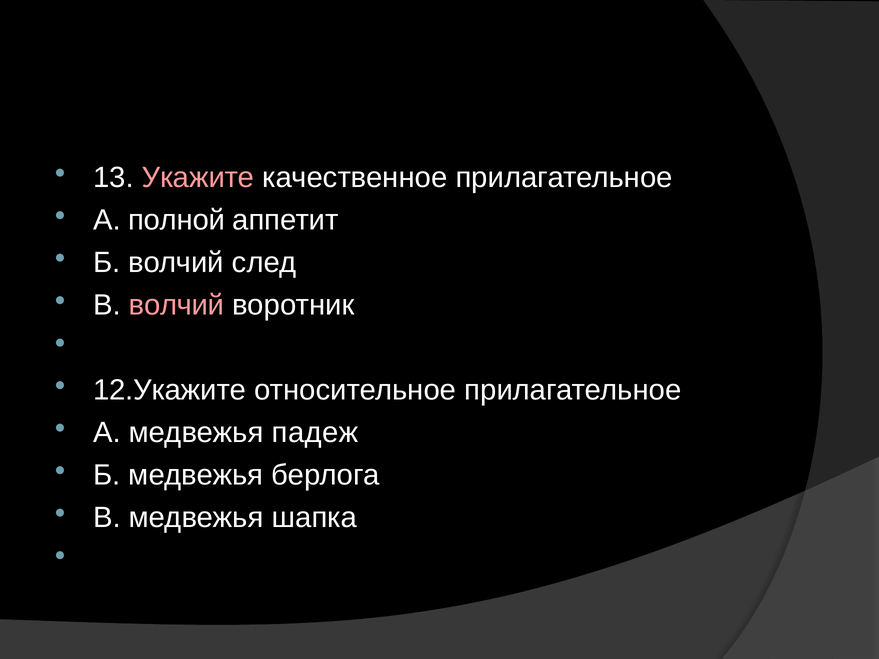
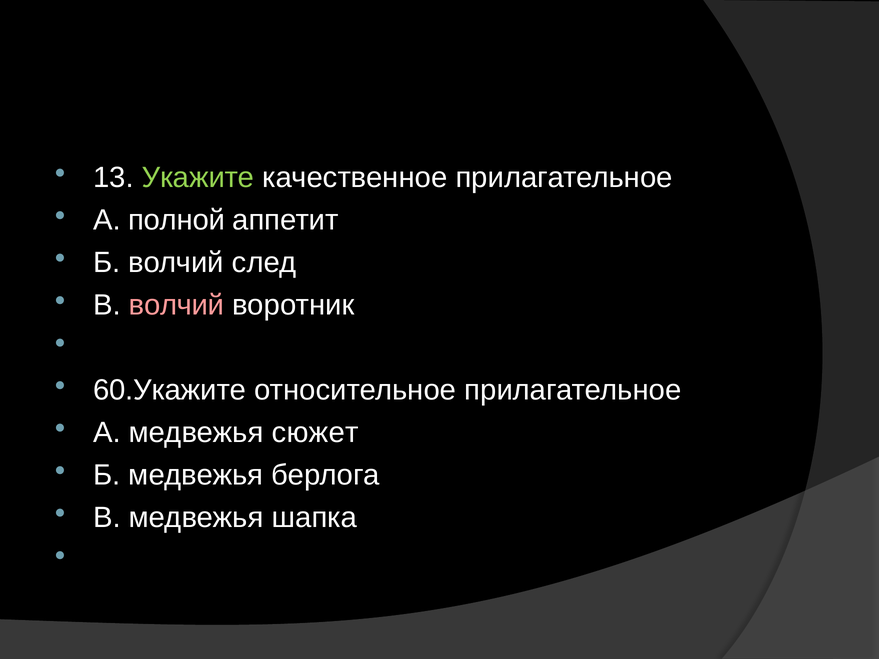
Укажите colour: pink -> light green (198, 178)
12.Укажите: 12.Укажите -> 60.Укажите (170, 390)
падеж: падеж -> сюжет (315, 433)
